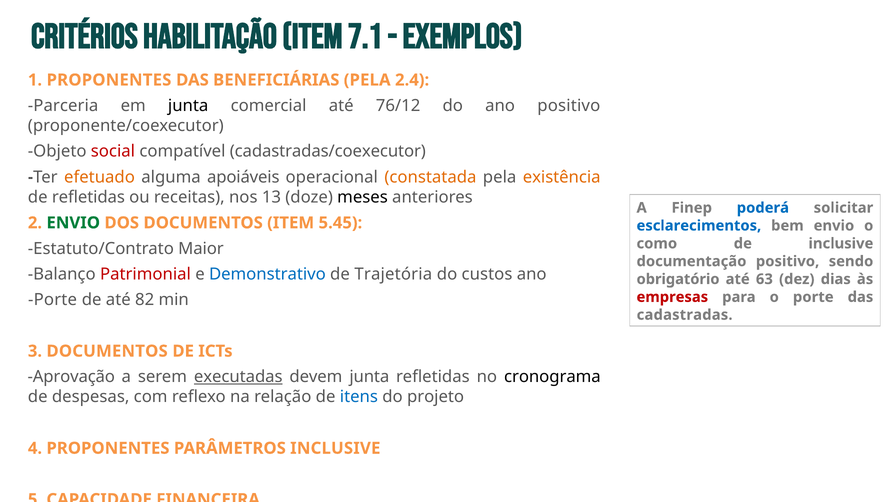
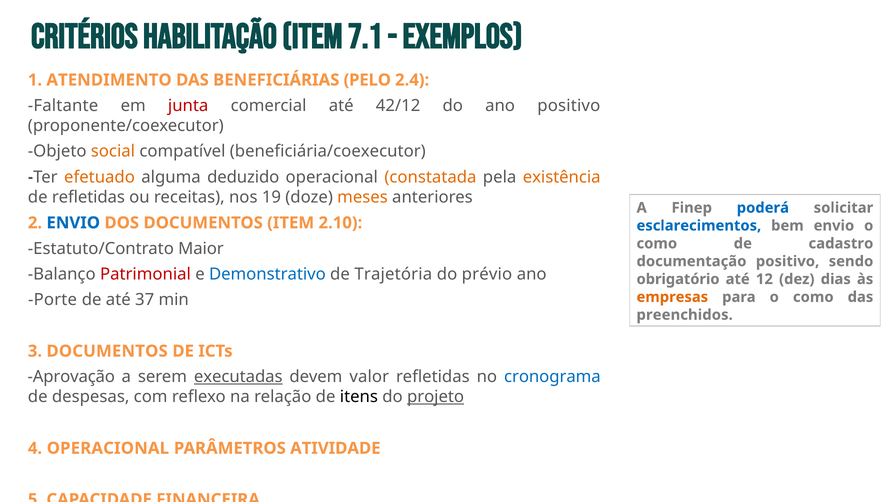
1 PROPONENTES: PROPONENTES -> ATENDIMENTO (109, 80)
BENEFICIÁRIAS PELA: PELA -> PELO (367, 80)
Parceria: Parceria -> Faltante (63, 106)
junta colour: black -> red (188, 106)
76/12: 76/12 -> 42/12 (398, 106)
social colour: red -> orange (113, 151)
cadastradas/coexecutor: cadastradas/coexecutor -> beneficiária/coexecutor (328, 151)
apoiáveis: apoiáveis -> deduzido (243, 177)
13: 13 -> 19 (271, 197)
meses colour: black -> orange (363, 197)
ENVIO colour: green -> blue (73, 223)
5.45: 5.45 -> 2.10 (340, 223)
de inclusive: inclusive -> cadastro (841, 244)
custos: custos -> prévio (487, 274)
63: 63 -> 12 (764, 279)
empresas colour: red -> orange (672, 297)
para o porte: porte -> como (813, 297)
82: 82 -> 37 (145, 300)
cadastradas: cadastradas -> preenchidos (685, 315)
devem junta: junta -> valor (369, 377)
cronograma colour: black -> blue (552, 377)
itens colour: blue -> black (359, 397)
projeto underline: none -> present (436, 397)
4 PROPONENTES: PROPONENTES -> OPERACIONAL (108, 449)
PARÂMETROS INCLUSIVE: INCLUSIVE -> ATIVIDADE (335, 449)
